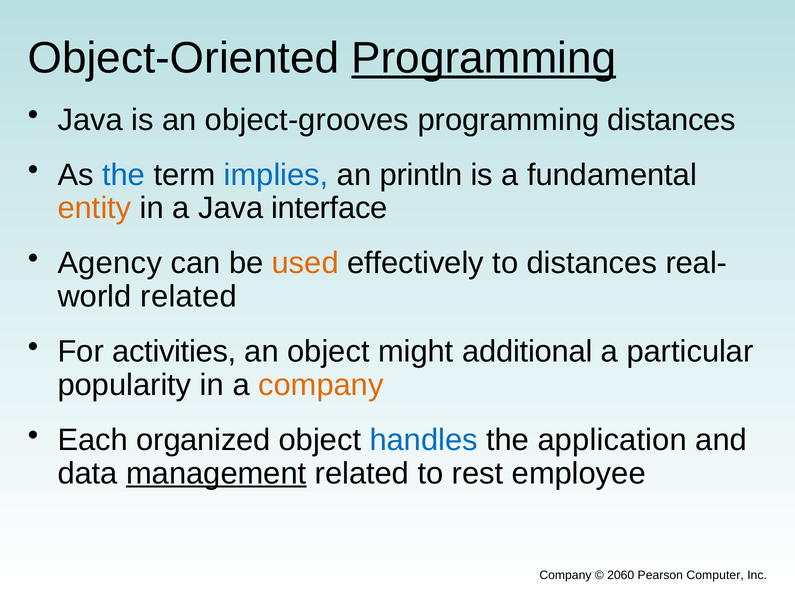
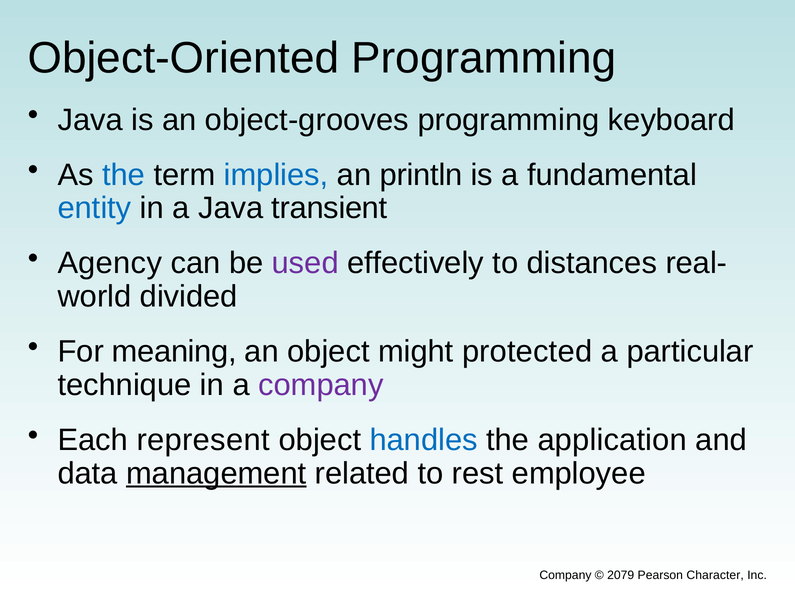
Programming underline: present -> none (484, 58)
programming distances: distances -> keyboard (671, 120)
entity colour: orange -> blue (95, 208)
interface: interface -> transient (329, 208)
used colour: orange -> purple (305, 263)
related: related -> divided (189, 297)
activities: activities -> meaning (174, 352)
additional: additional -> protected (527, 352)
popularity: popularity -> technique (125, 385)
company colour: orange -> purple (321, 385)
organized: organized -> represent (203, 440)
2060: 2060 -> 2079 (621, 575)
Computer: Computer -> Character (715, 575)
